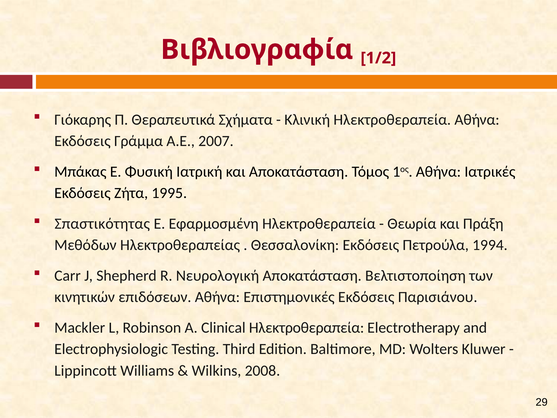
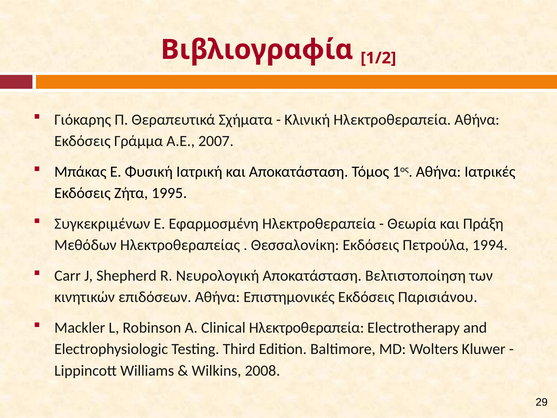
Σπαστικότητας: Σπαστικότητας -> Συγκεκριμένων (102, 224)
